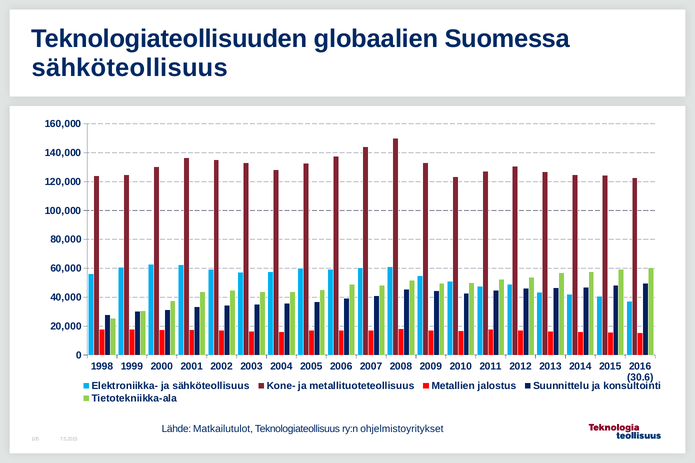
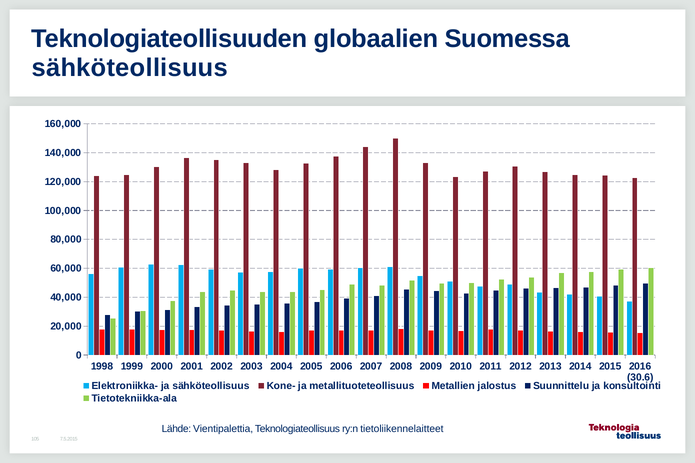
Matkailutulot: Matkailutulot -> Vientipalettia (223, 429)
ohjelmistoyritykset: ohjelmistoyritykset -> tietoliikennelaitteet (402, 429)
